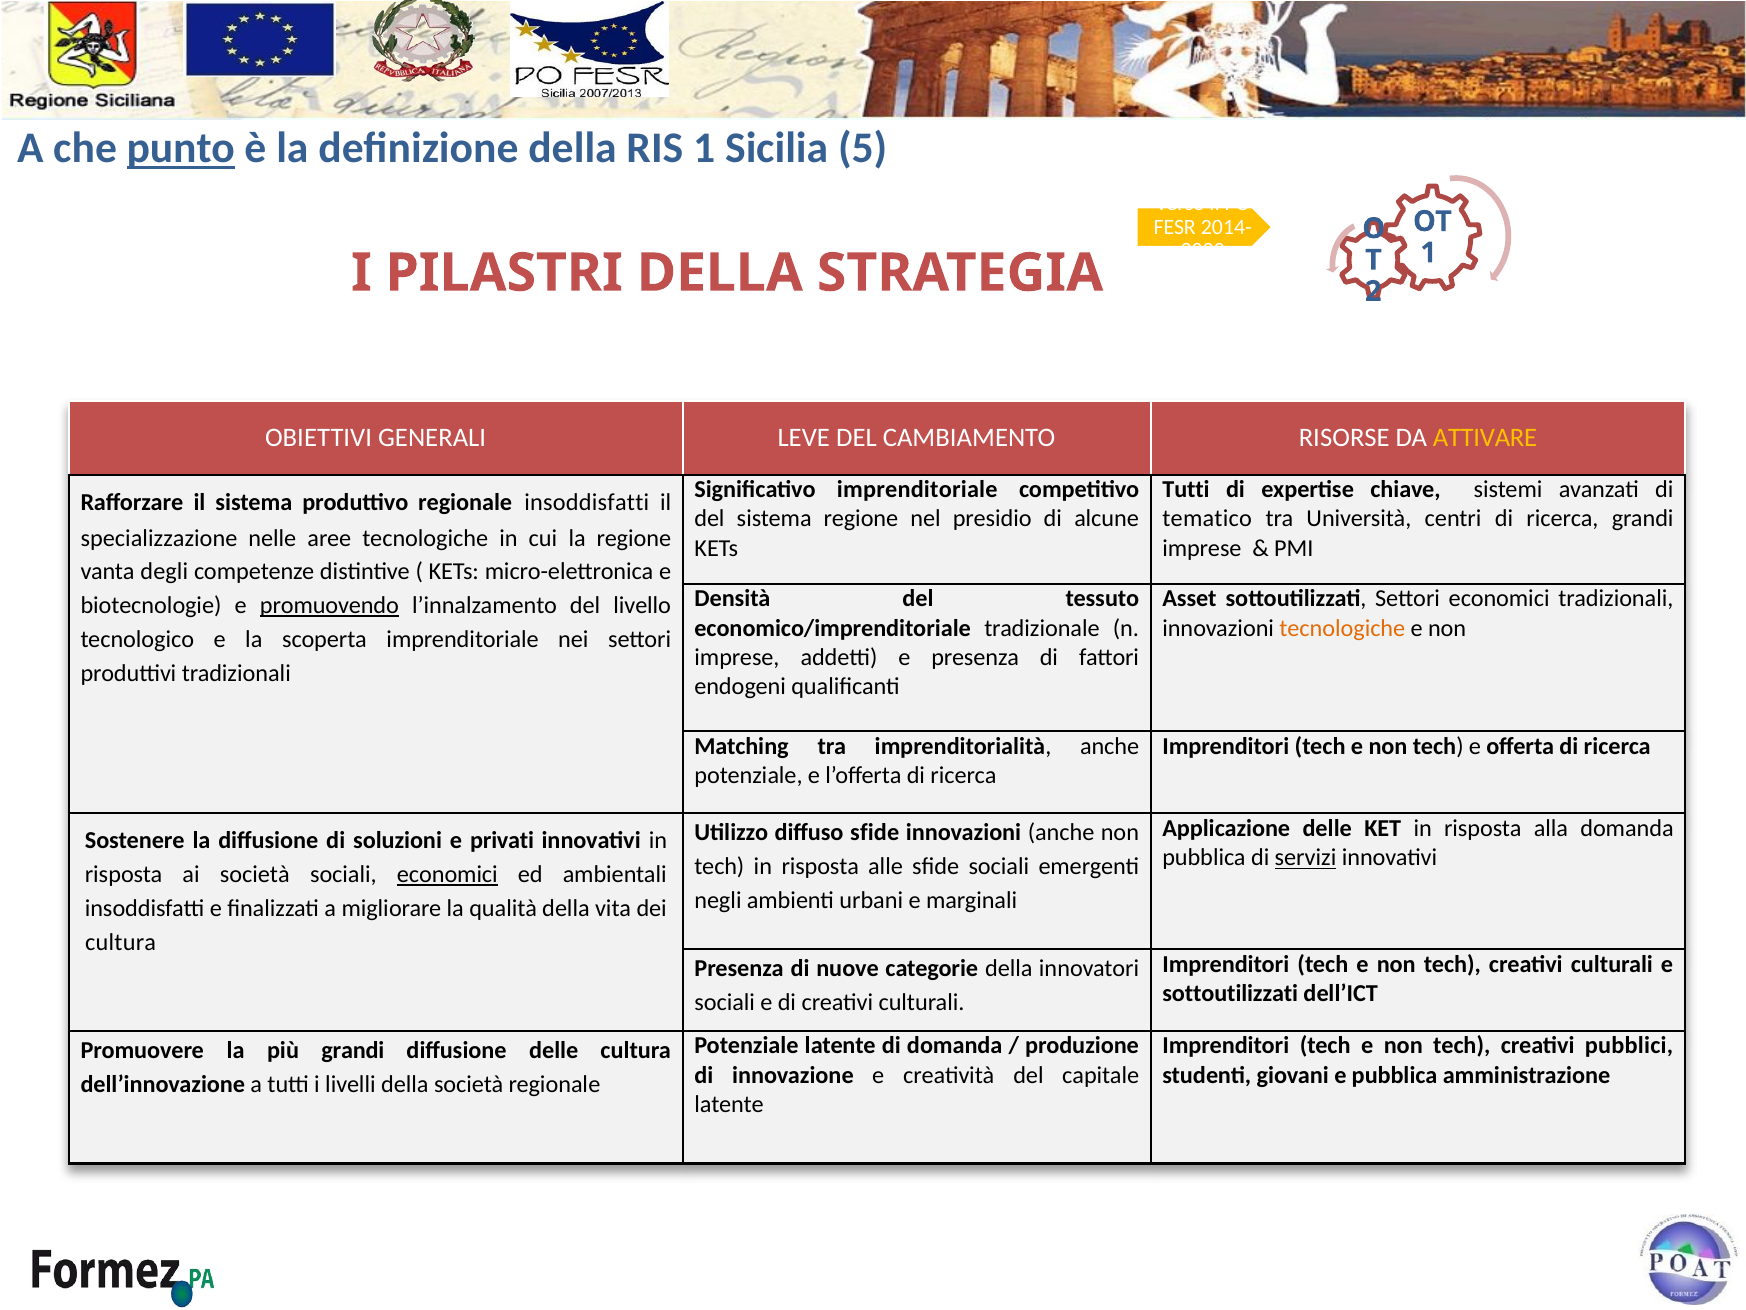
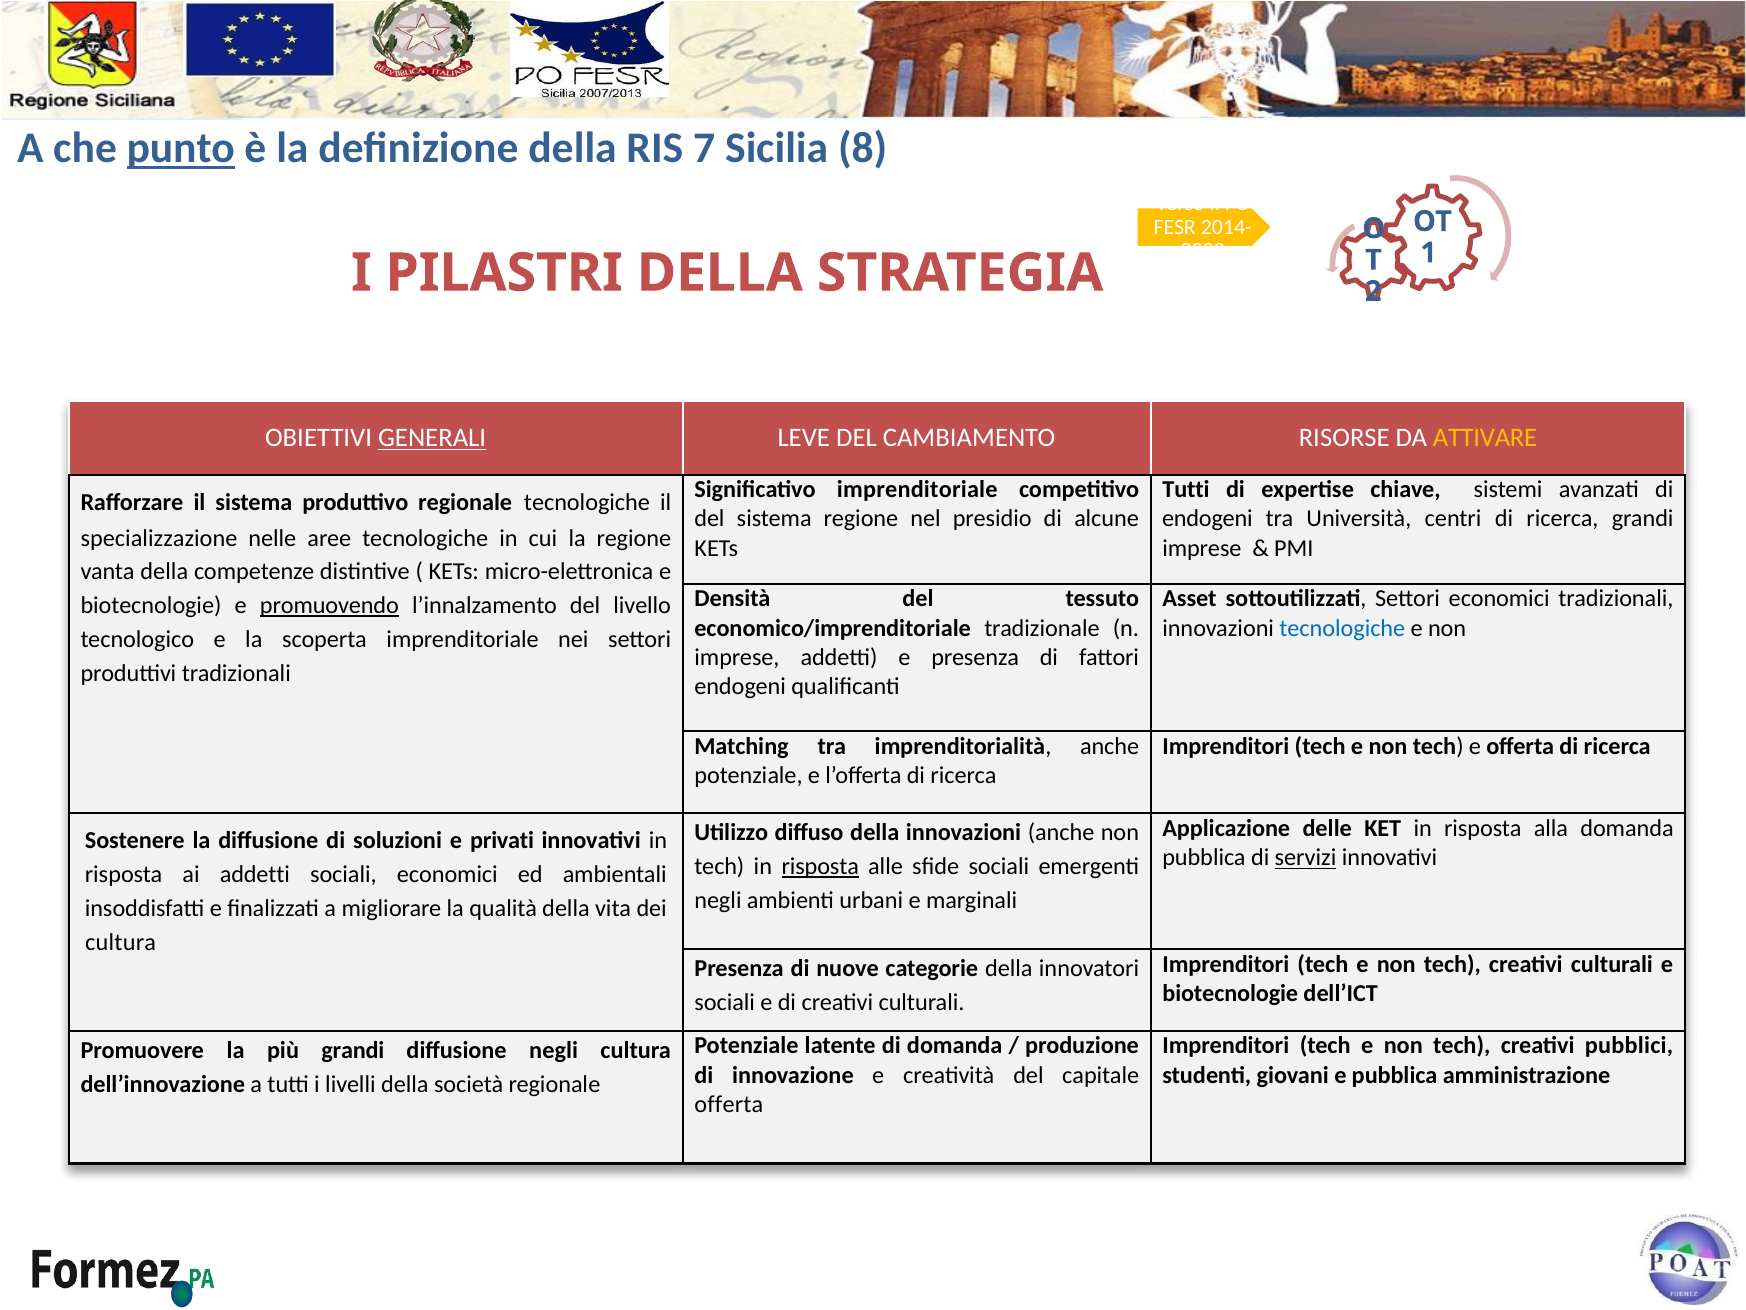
RIS 1: 1 -> 7 (704, 148)
5: 5 -> 8 (863, 148)
GENERALI underline: none -> present (432, 438)
regionale insoddisfatti: insoddisfatti -> tecnologiche (587, 502)
tematico: tematico -> endogeni (1207, 519)
vanta degli: degli -> della (164, 572)
tecnologiche colour: orange -> blue (1342, 628)
diffuso sfide: sfide -> della (875, 832)
risposta underline: none -> present (820, 866)
ai società: società -> addetti (255, 874)
economici underline: present -> none (447, 874)
sottoutilizzati: sottoutilizzati -> biotecnologie (1230, 993)
diffusione delle: delle -> negli (554, 1050)
latente: latente -> offerta (729, 1104)
